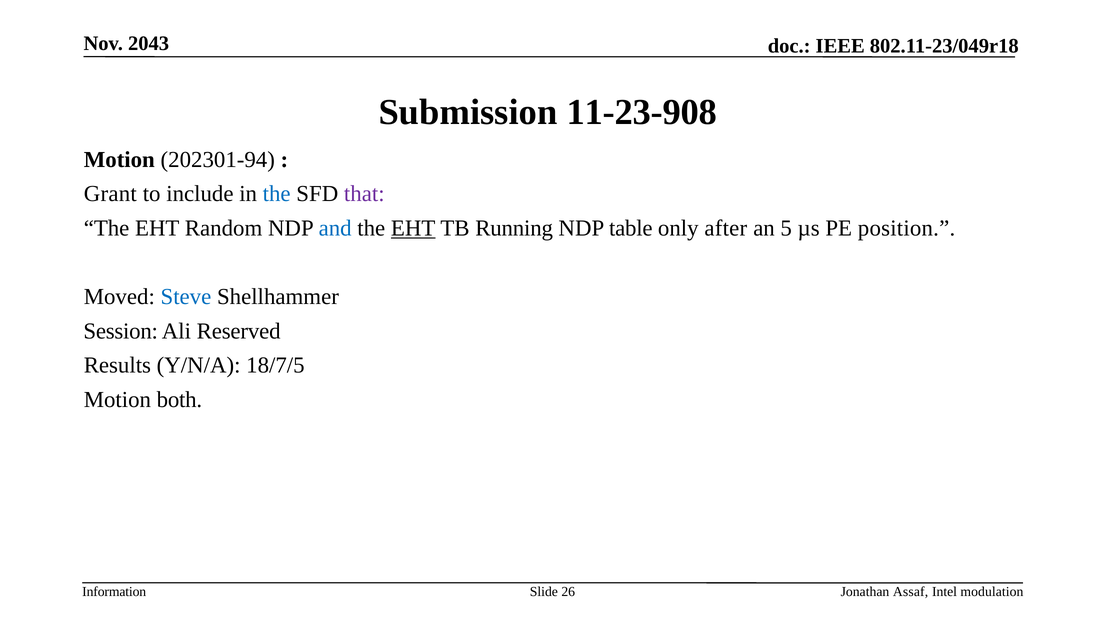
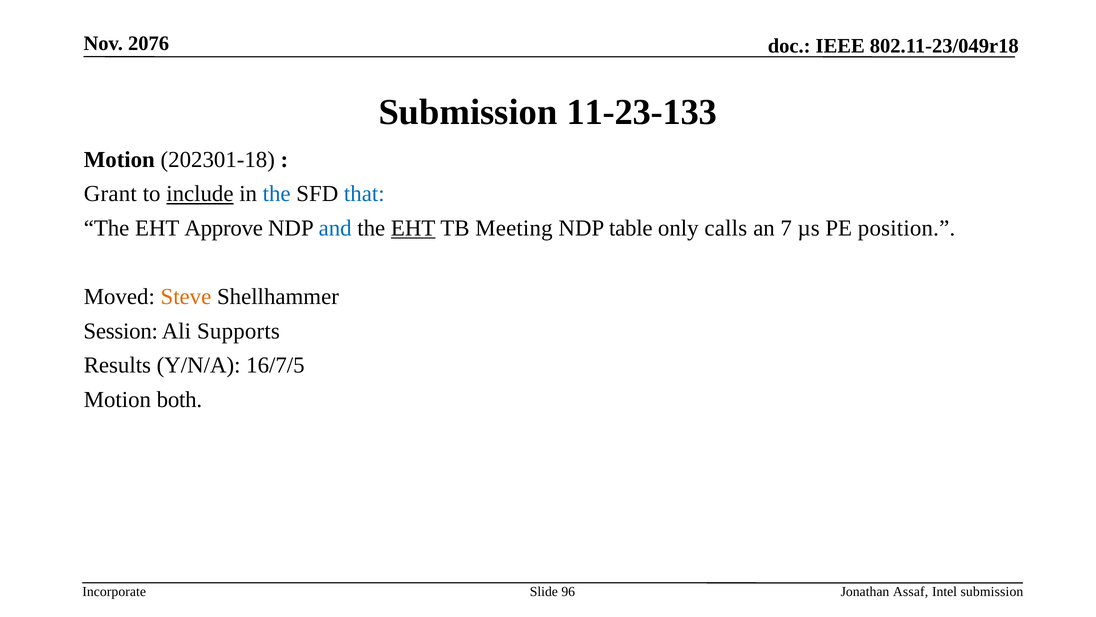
2043: 2043 -> 2076 (149, 44)
11-23-908: 11-23-908 -> 11-23-133 (642, 112)
202301-94: 202301-94 -> 202301-18 (218, 159)
include underline: none -> present (200, 194)
that colour: purple -> blue (364, 194)
Random: Random -> Approve (224, 228)
Running: Running -> Meeting (514, 228)
after: after -> calls (726, 228)
5: 5 -> 7 (786, 228)
Steve colour: blue -> orange (186, 296)
Reserved: Reserved -> Supports (238, 331)
18/7/5: 18/7/5 -> 16/7/5 (275, 365)
Information: Information -> Incorporate (114, 591)
26: 26 -> 96 (568, 591)
Intel modulation: modulation -> submission (992, 591)
